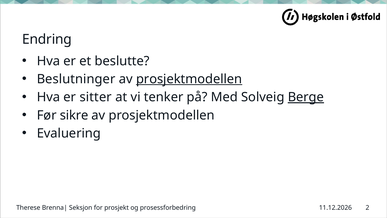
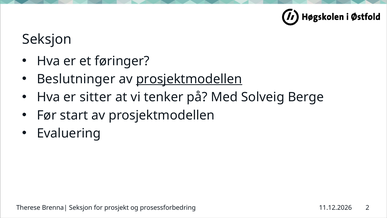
Endring: Endring -> Seksjon (47, 39)
beslutte: beslutte -> føringer (122, 61)
Berge underline: present -> none (306, 97)
sikre: sikre -> start (74, 115)
